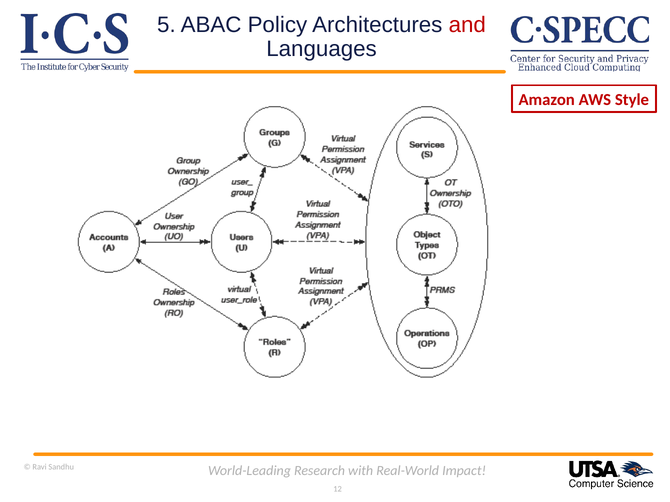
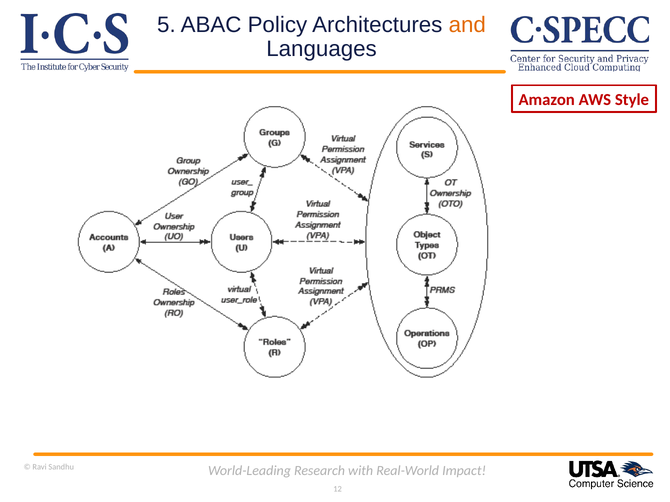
and colour: red -> orange (467, 25)
